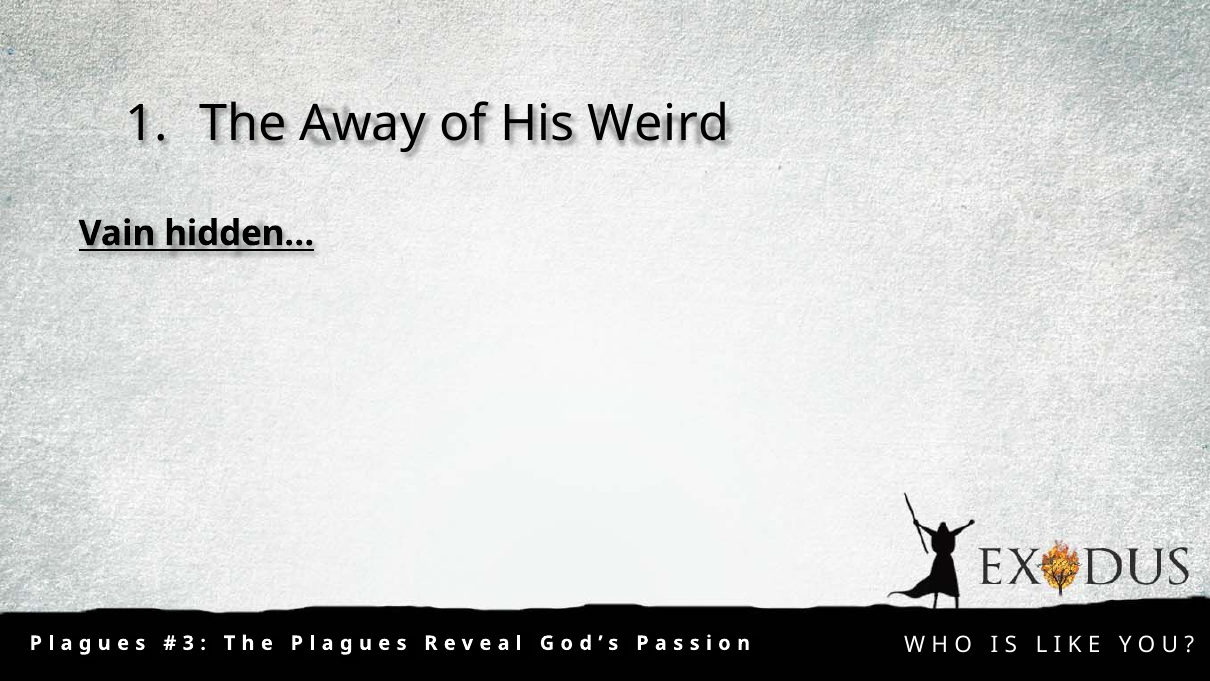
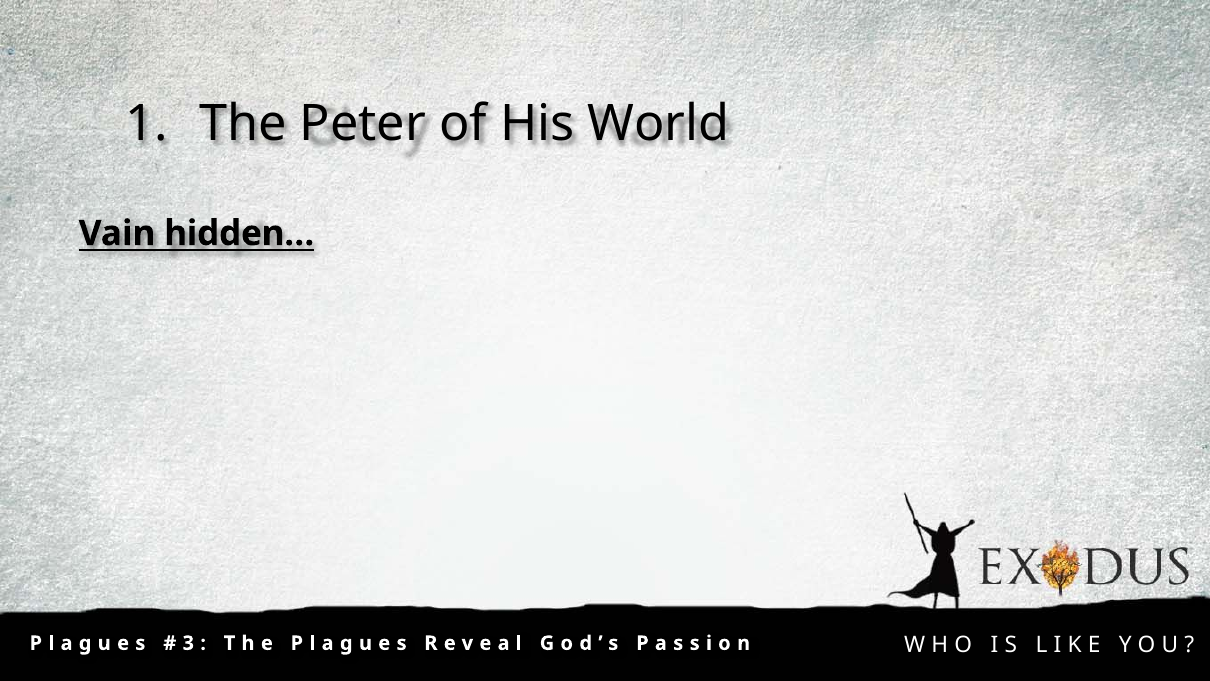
Away: Away -> Peter (363, 124)
Weird: Weird -> World (659, 124)
